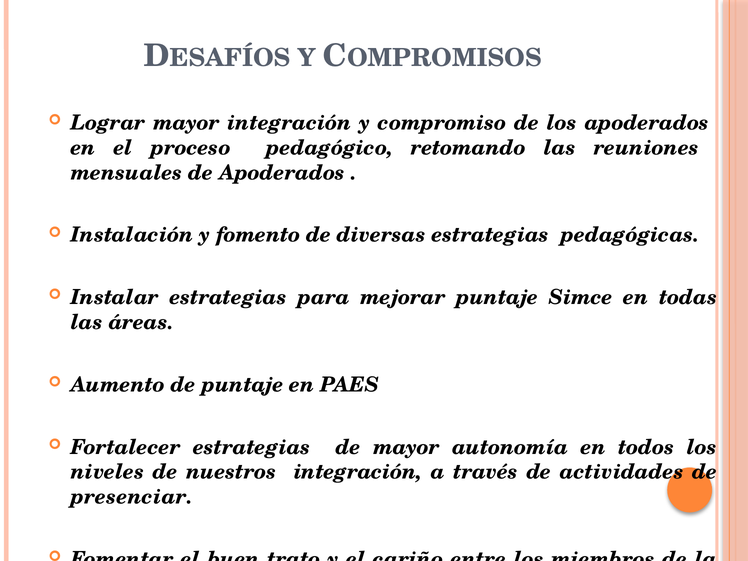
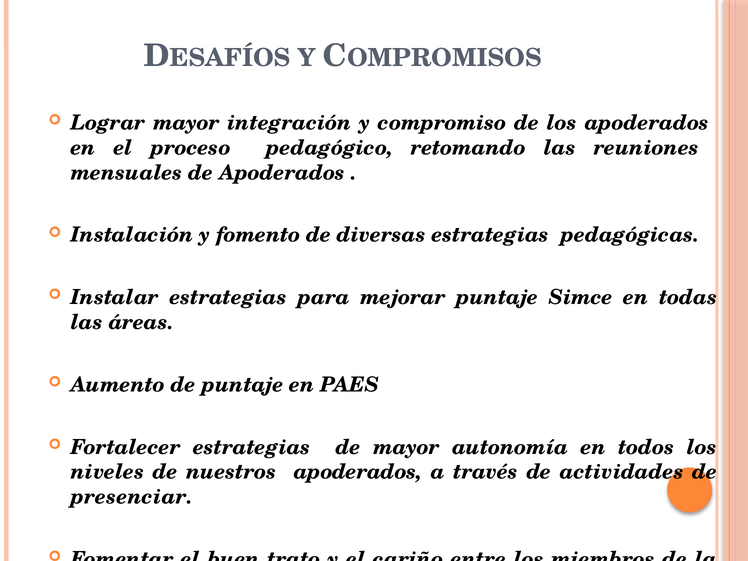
nuestros integración: integración -> apoderados (358, 472)
